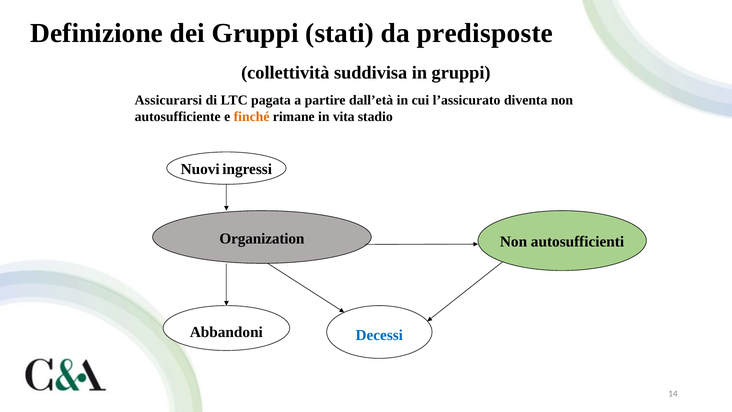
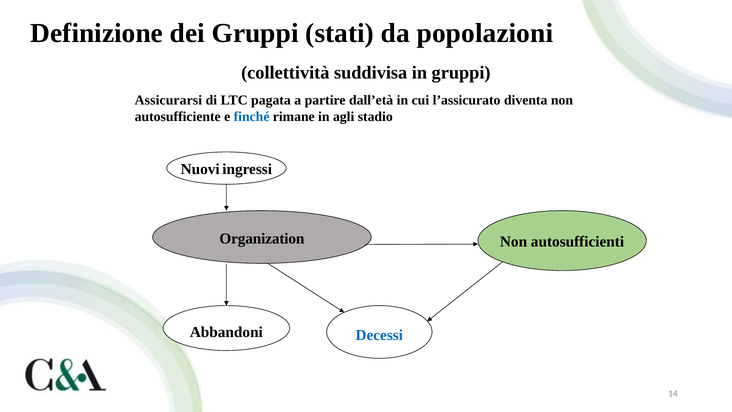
predisposte: predisposte -> popolazioni (485, 33)
finché colour: orange -> blue (252, 117)
vita: vita -> agli (344, 117)
